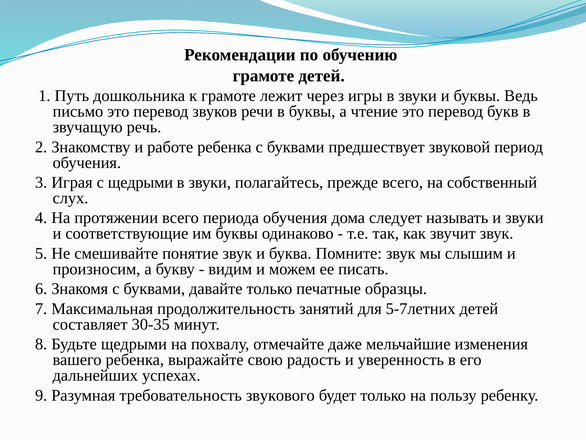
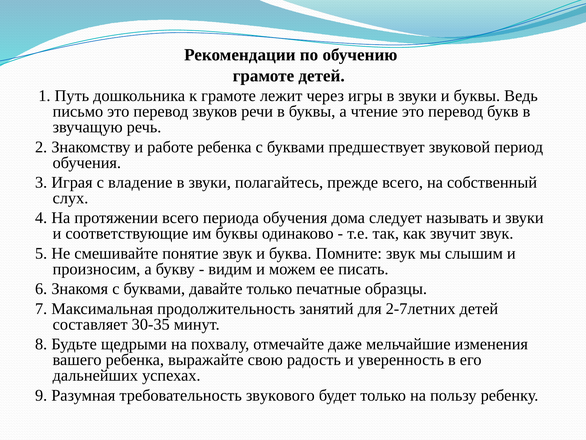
с щедрыми: щедрыми -> владение (140, 182)
5-7летних: 5-7летних -> 2-7летних (421, 308)
